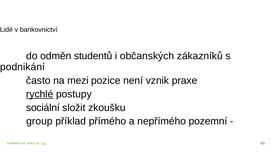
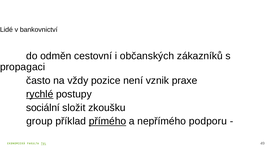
studentů: studentů -> cestovní (93, 56)
podnikání: podnikání -> propagaci (23, 67)
mezi: mezi -> vždy (78, 81)
přímého underline: none -> present (107, 122)
pozemní: pozemní -> podporu (208, 122)
